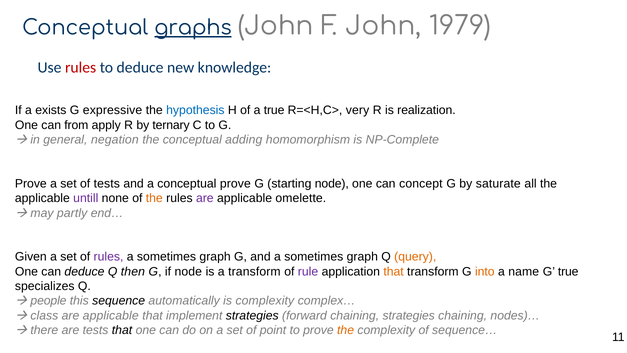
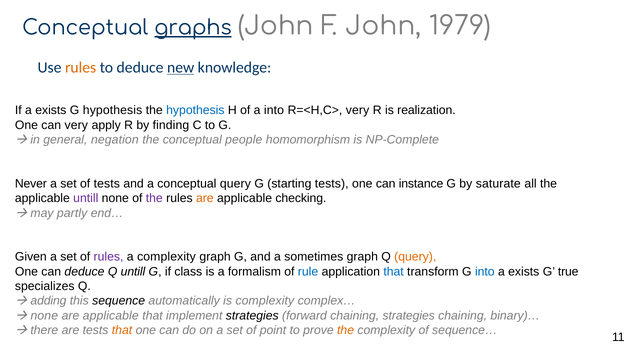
rules colour: red -> orange (81, 67)
new underline: none -> present (181, 67)
G expressive: expressive -> hypothesis (113, 110)
a true: true -> into (274, 110)
can from: from -> very (76, 125)
ternary: ternary -> finding (171, 125)
adding: adding -> people (244, 140)
Prove: Prove -> Never (31, 184)
conceptual prove: prove -> query (235, 184)
starting node: node -> tests (332, 184)
concept: concept -> instance (421, 184)
the colour: orange -> purple (154, 198)
are colour: purple -> orange (205, 198)
omelette: omelette -> checking (301, 198)
sometimes: sometimes -> complexity (166, 257)
Q then: then -> untill (133, 271)
if node: node -> class (188, 271)
a transform: transform -> formalism (254, 271)
rule colour: purple -> blue (308, 271)
that colour: orange -> blue (394, 271)
into colour: orange -> blue (485, 271)
name: name -> exists (524, 271)
people: people -> adding (48, 301)
class: class -> none (44, 315)
nodes)…: nodes)… -> binary)… (515, 315)
that colour: black -> orange (122, 330)
